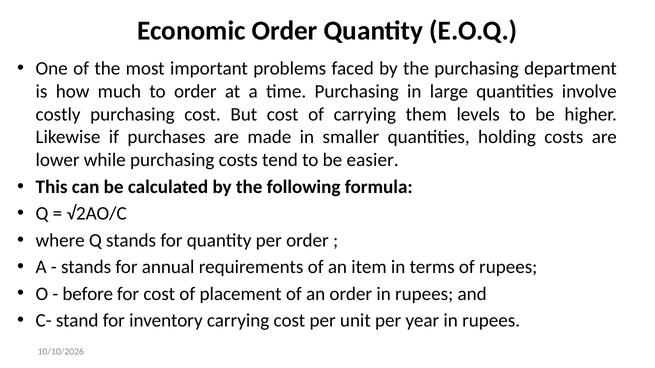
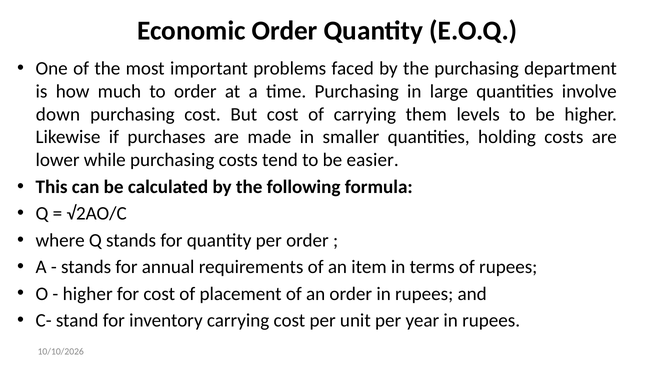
costly: costly -> down (58, 114)
before: before -> higher (88, 294)
